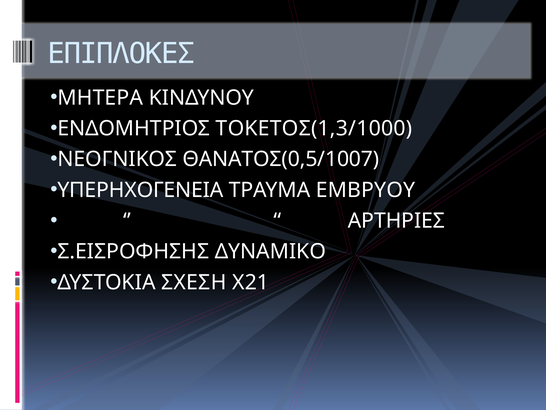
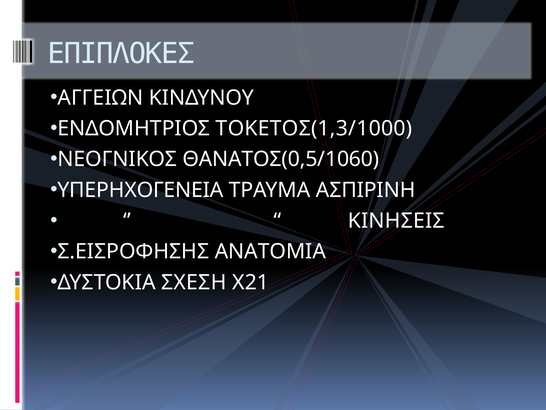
ΜΗΤΕΡΑ: ΜΗΤΕΡΑ -> ΑΓΓΕΙΩΝ (100, 98)
ΘΑΝΑΤΟΣ(0,5/1007: ΘΑΝΑΤΟΣ(0,5/1007 -> ΘΑΝΑΤΟΣ(0,5/1060 (281, 159)
ΕΜΒΡΥΟΥ: ΕΜΒΡΥΟΥ -> ΑΣΠΙΡΙΝΗ (366, 190)
ΑΡΤΗΡΙΕΣ: ΑΡΤΗΡΙΕΣ -> ΚΙΝΗΣΕΙΣ (396, 221)
ΔΥΝΑΜΙΚΟ: ΔΥΝΑΜΙΚΟ -> ΑΝΑΤΟΜΙΑ (270, 251)
